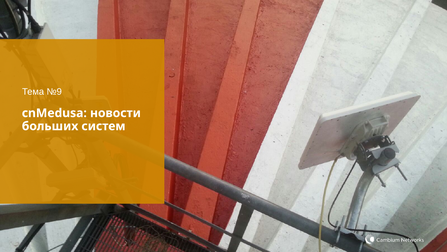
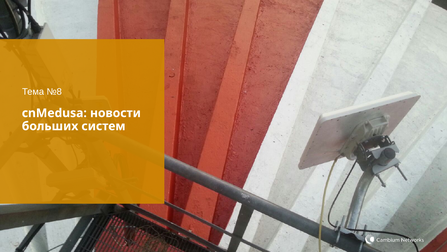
№9: №9 -> №8 (54, 92)
